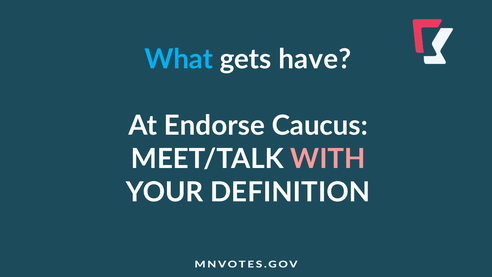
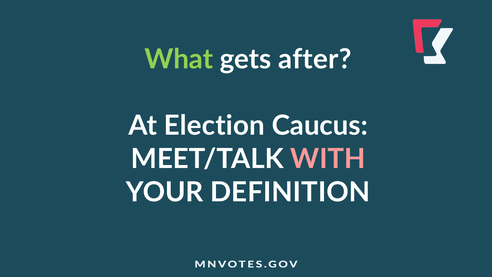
What colour: light blue -> light green (179, 59)
have: have -> after (315, 59)
Endorse: Endorse -> Election (214, 126)
